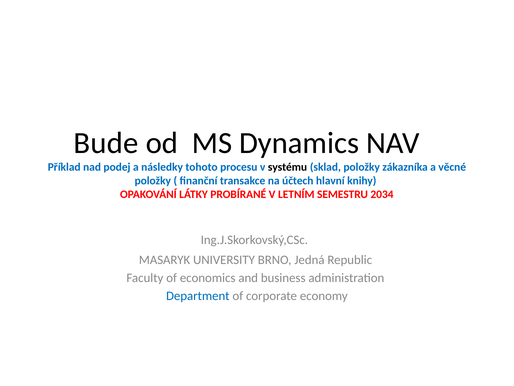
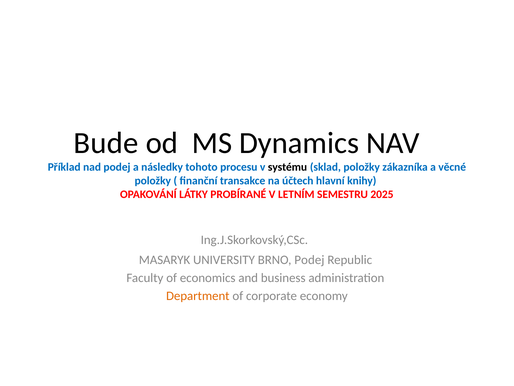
2034: 2034 -> 2025 (382, 194)
BRNO Jedná: Jedná -> Podej (309, 260)
Department colour: blue -> orange (198, 296)
